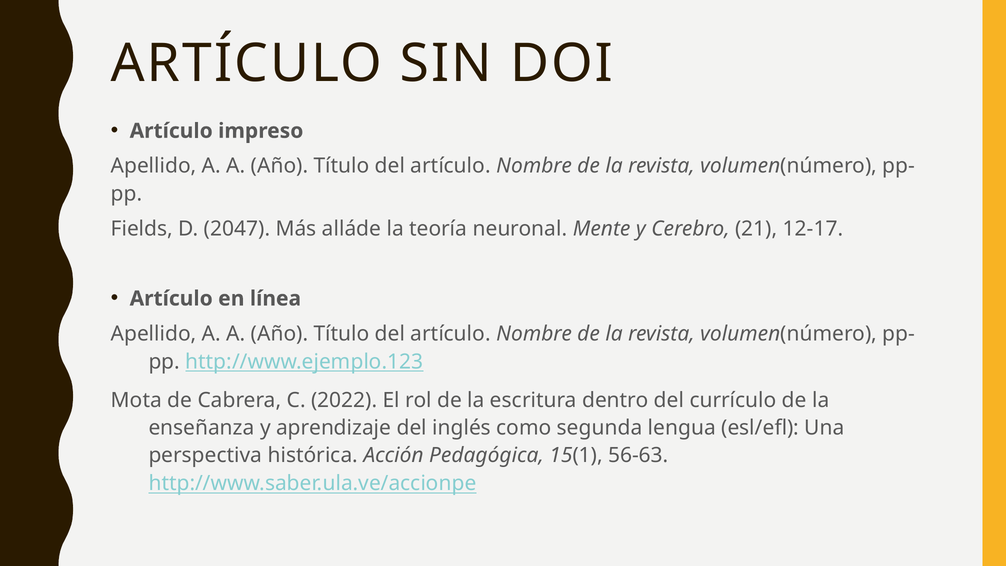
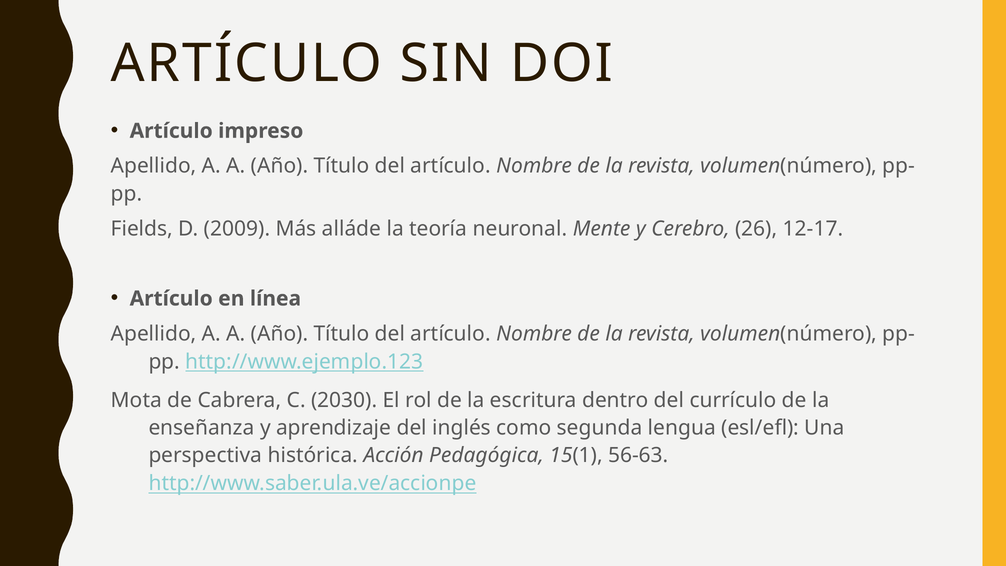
2047: 2047 -> 2009 (237, 229)
21: 21 -> 26 (756, 229)
2022: 2022 -> 2030 (344, 400)
